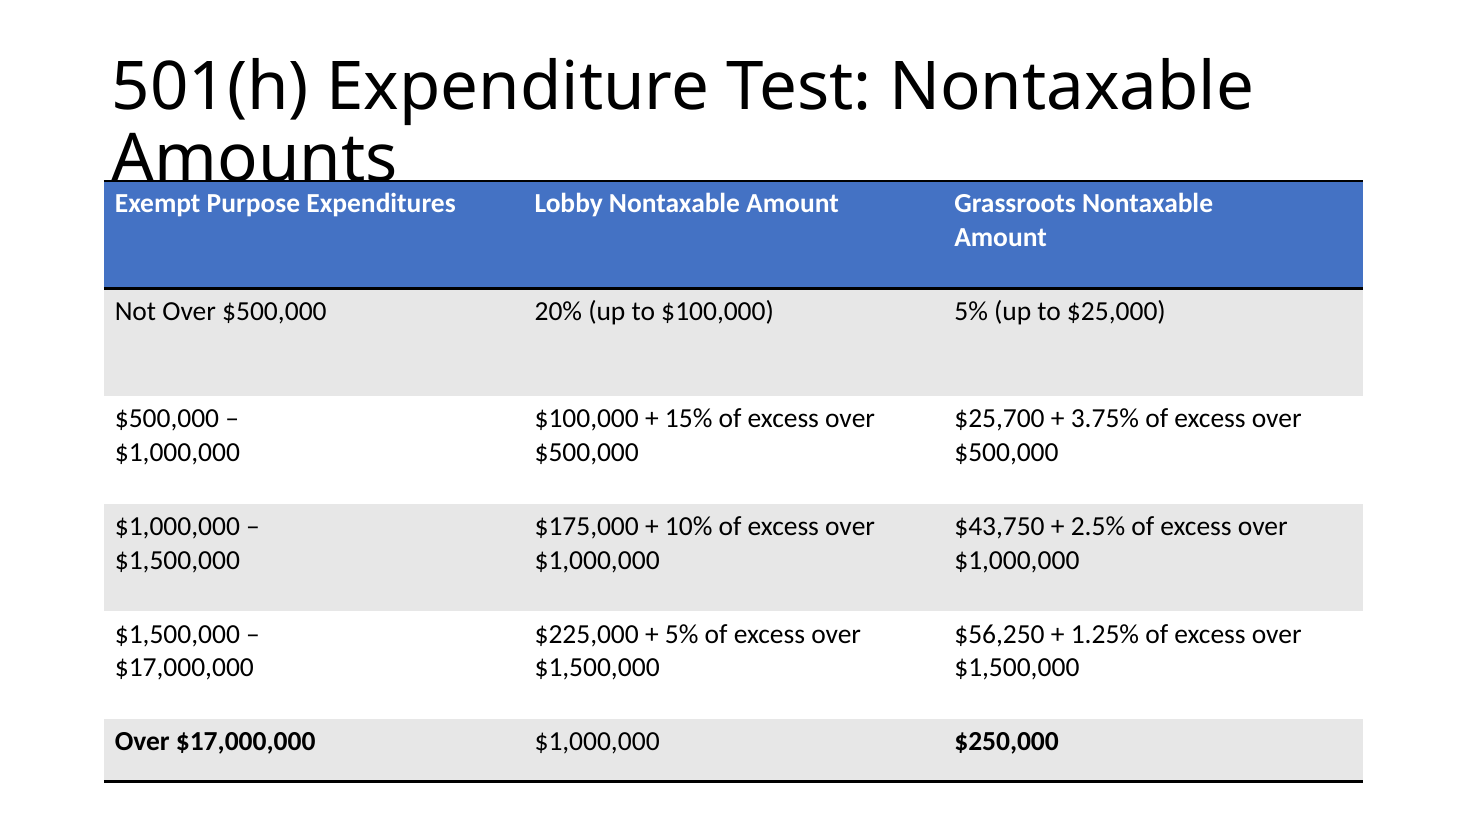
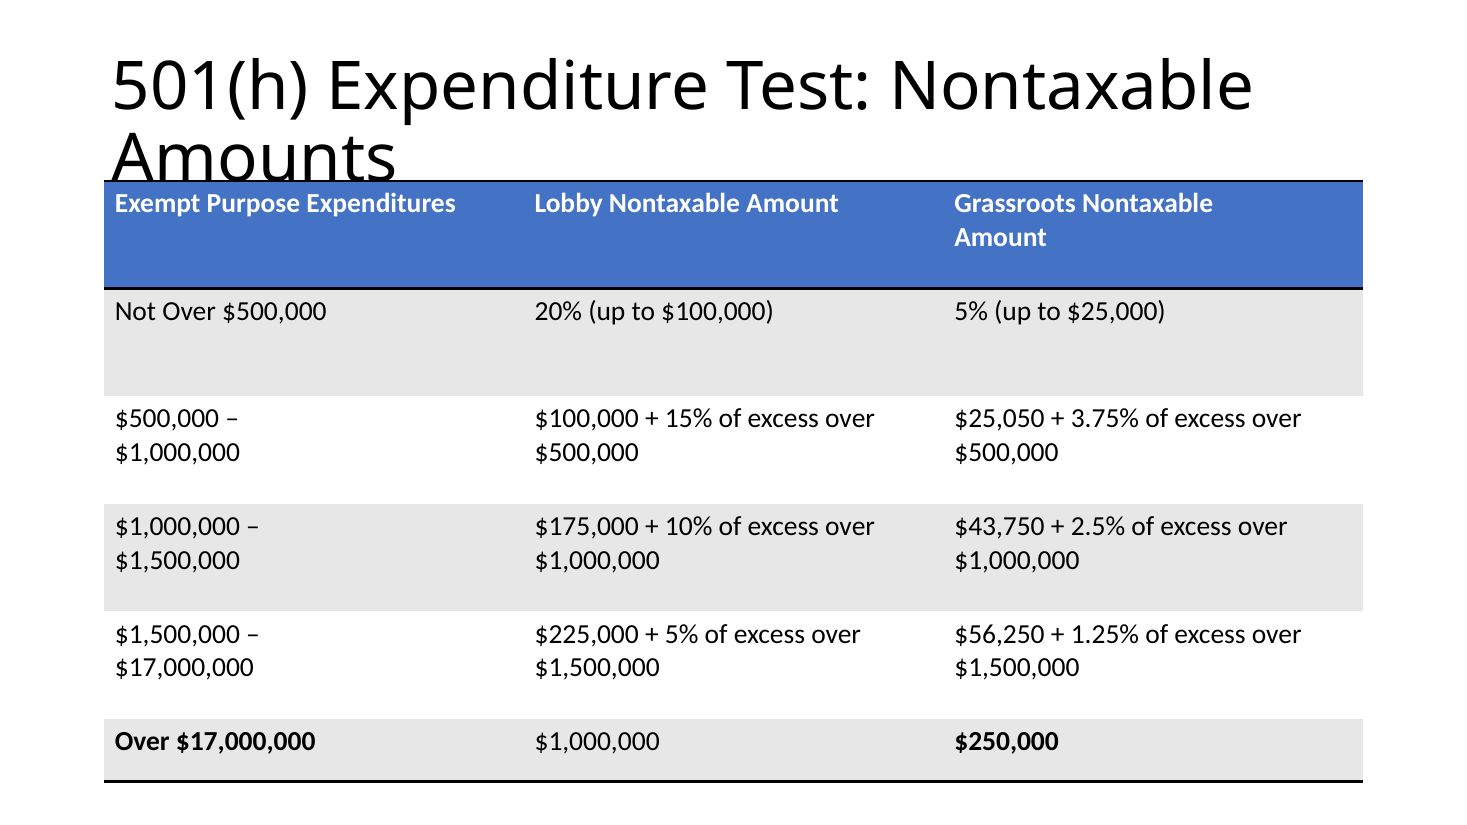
$25,700: $25,700 -> $25,050 (1000, 419)
